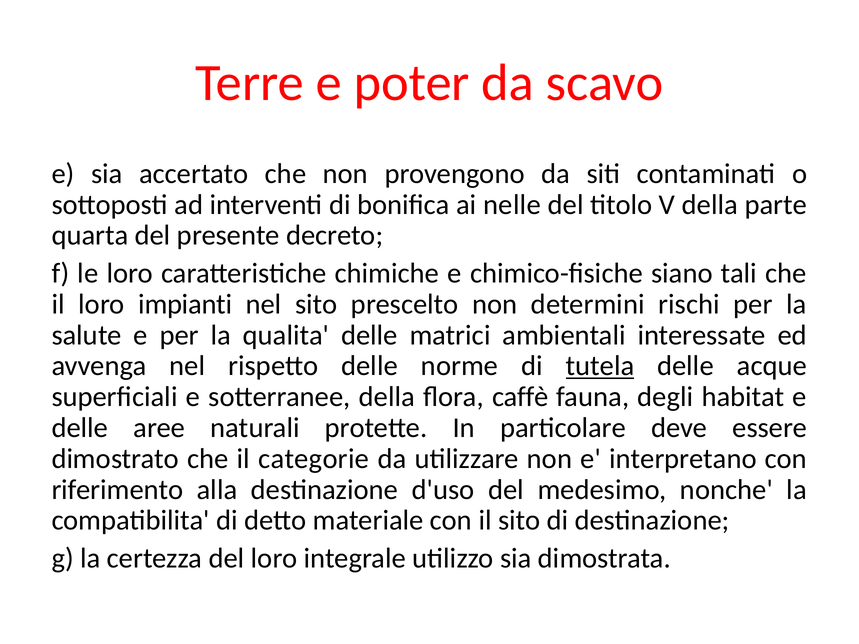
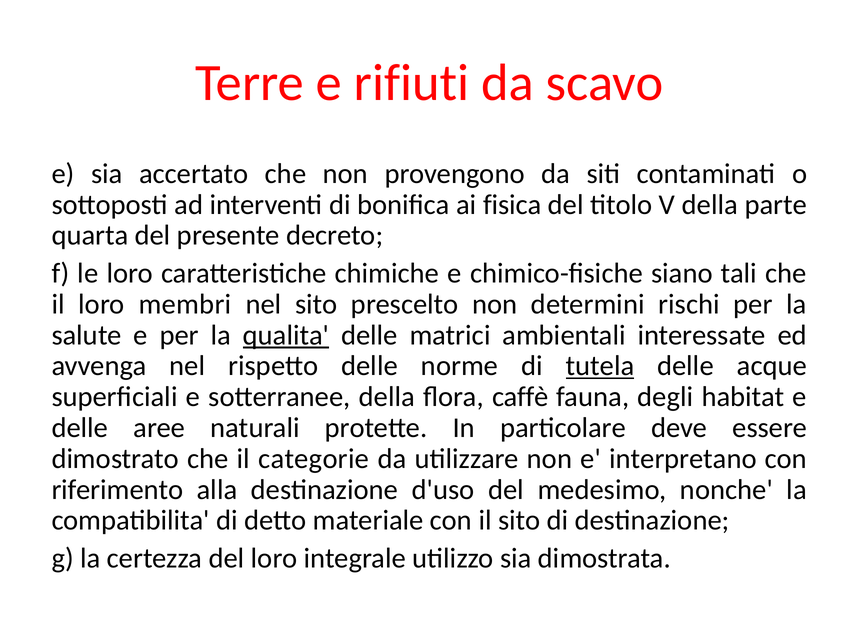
poter: poter -> rifiuti (412, 83)
nelle: nelle -> fisica (512, 205)
impianti: impianti -> membri (185, 304)
qualita underline: none -> present (286, 335)
